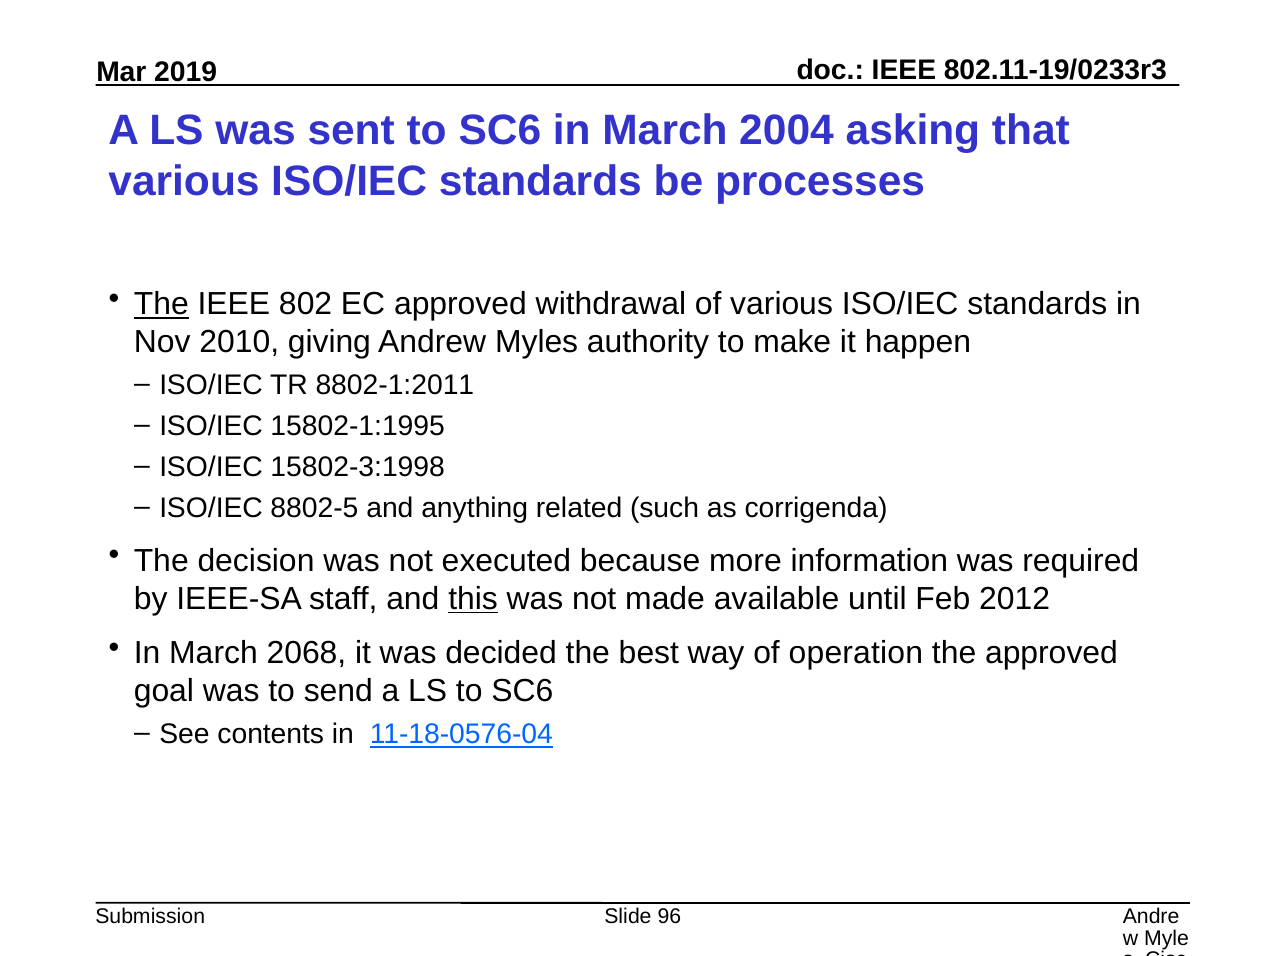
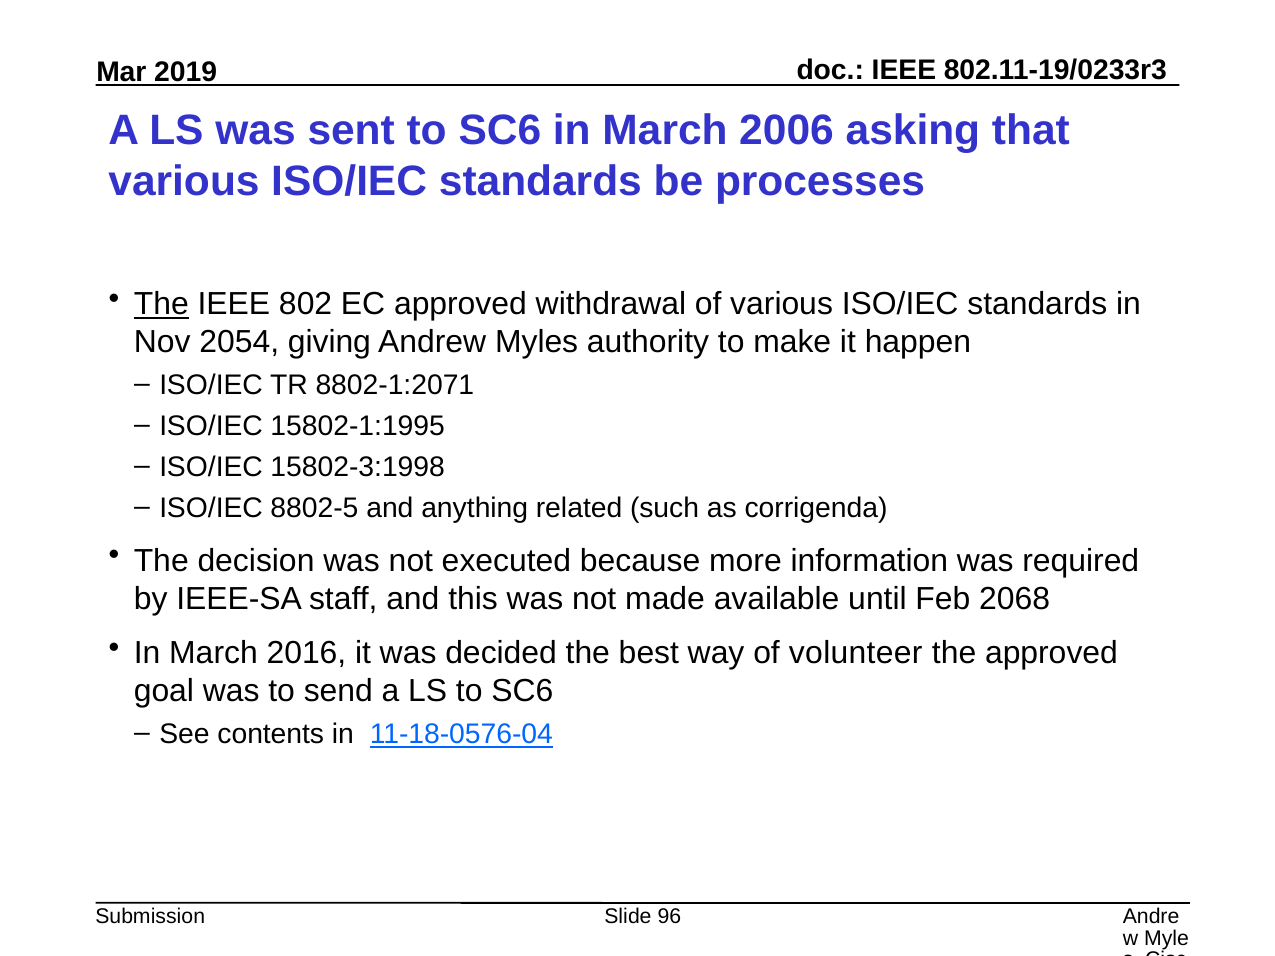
2004: 2004 -> 2006 (787, 131)
2010: 2010 -> 2054 (239, 342)
8802-1:2011: 8802-1:2011 -> 8802-1:2071 (395, 385)
this underline: present -> none (473, 599)
2012: 2012 -> 2068 (1015, 599)
2068: 2068 -> 2016 (306, 653)
operation: operation -> volunteer (856, 653)
